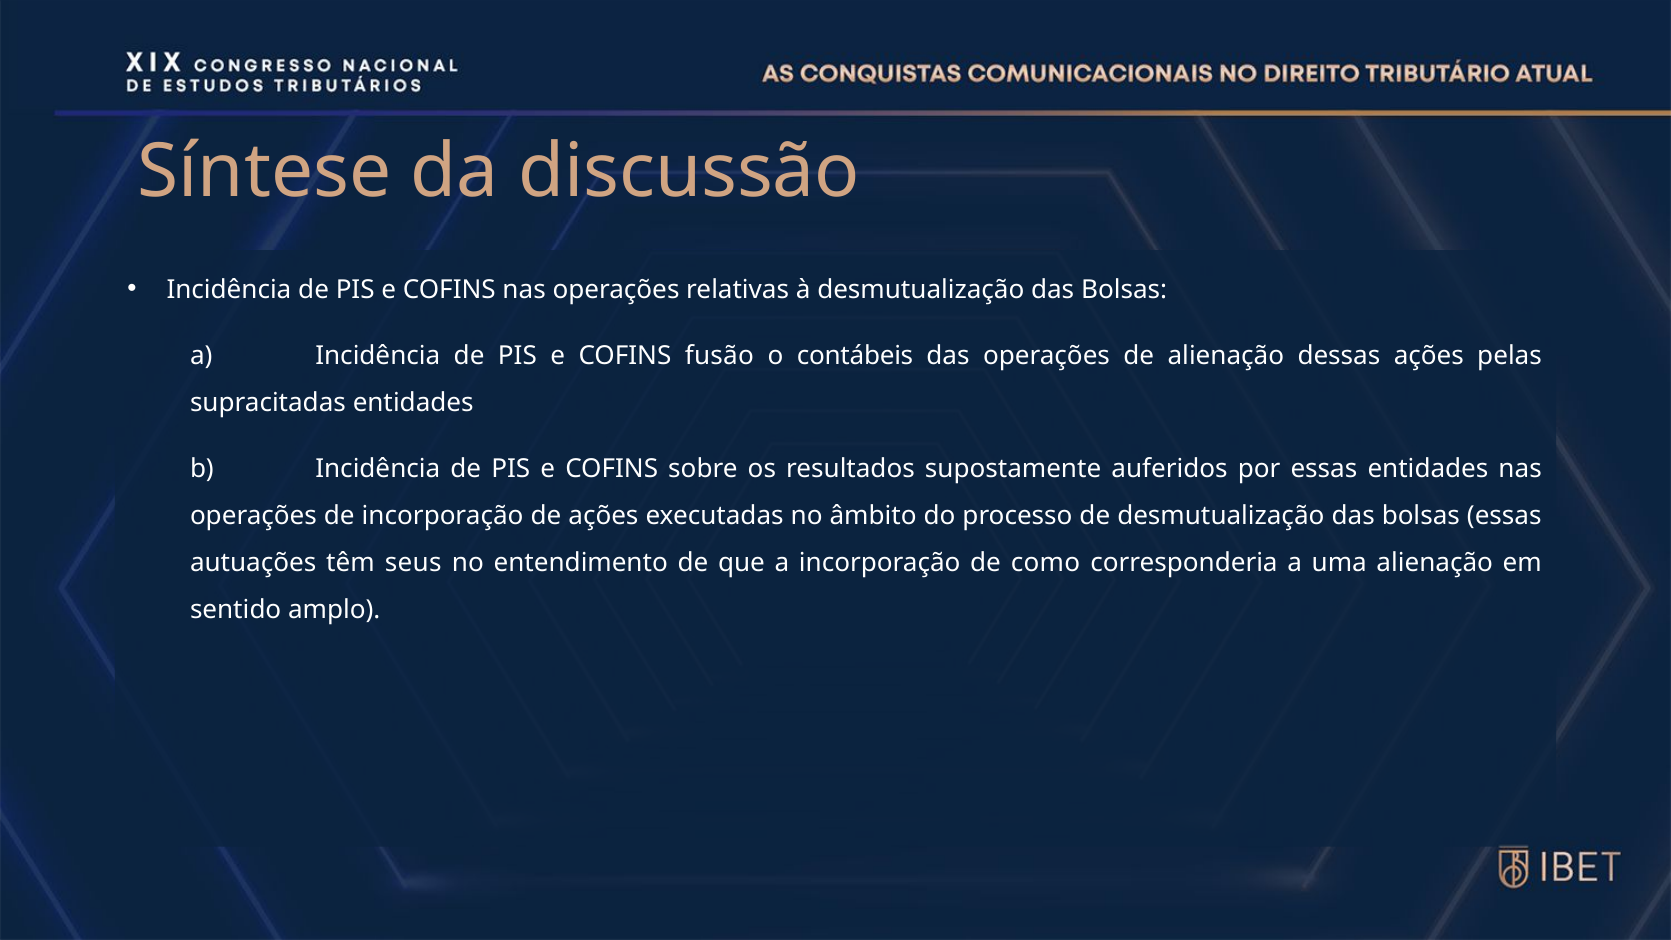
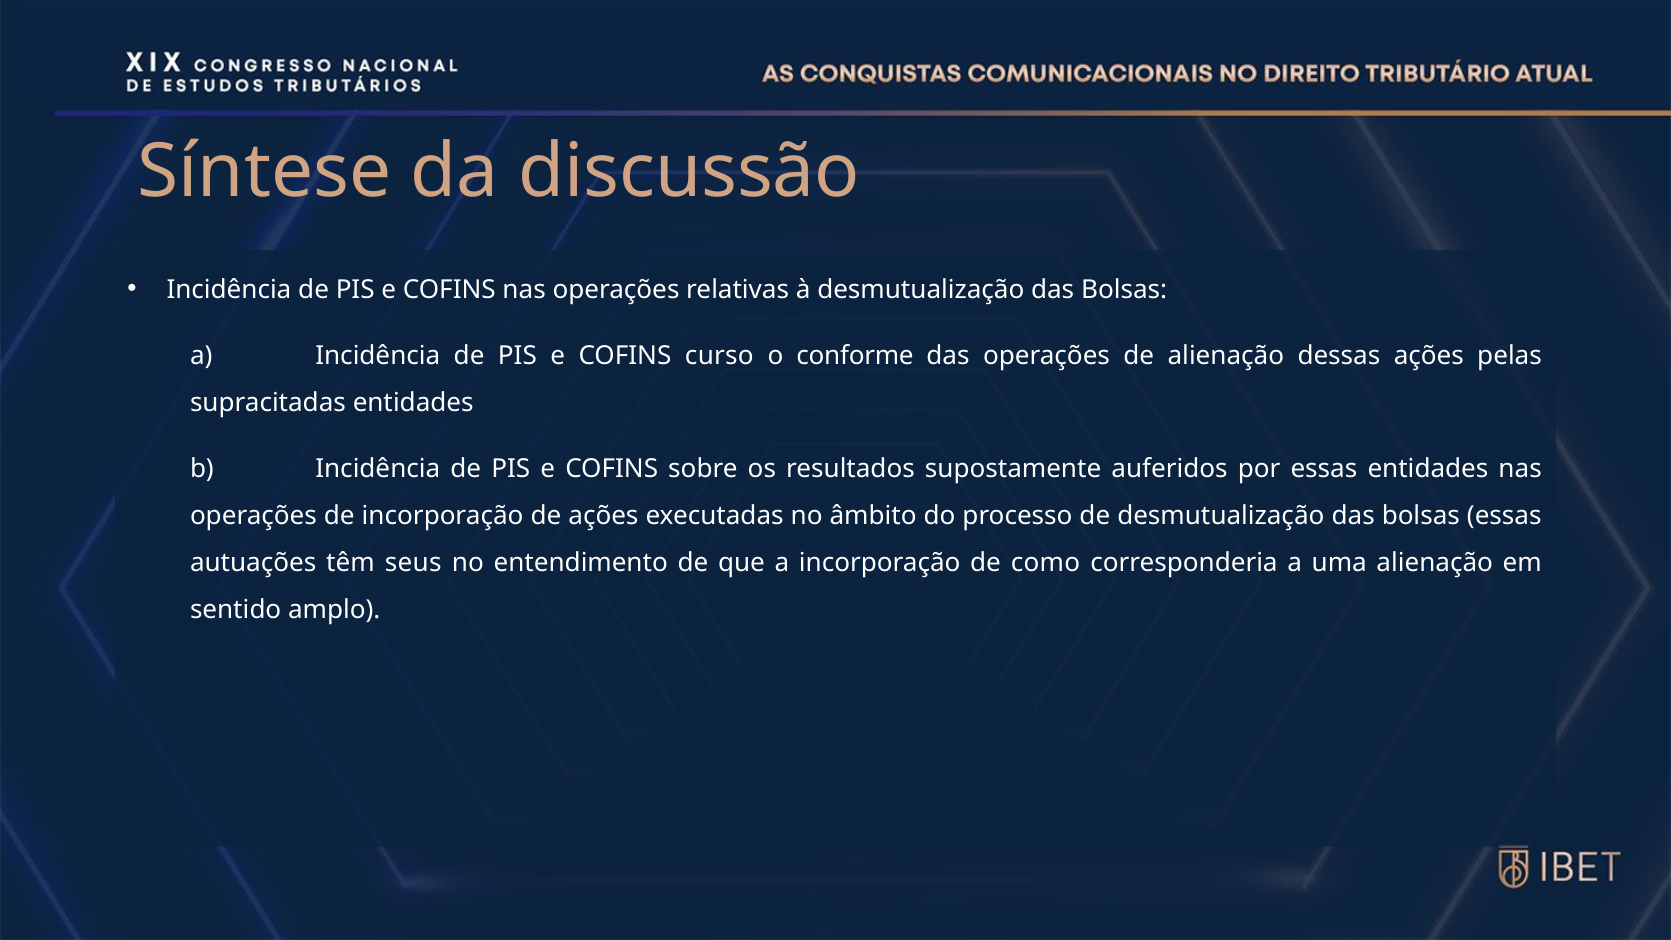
fusão: fusão -> curso (719, 356)
contábeis: contábeis -> conforme (855, 356)
